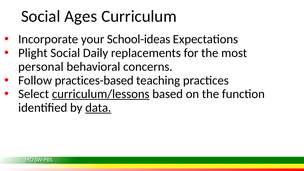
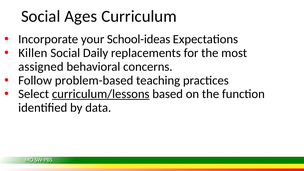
Plight: Plight -> Killen (33, 53)
personal: personal -> assigned (41, 67)
practices-based: practices-based -> problem-based (94, 80)
data underline: present -> none (98, 108)
